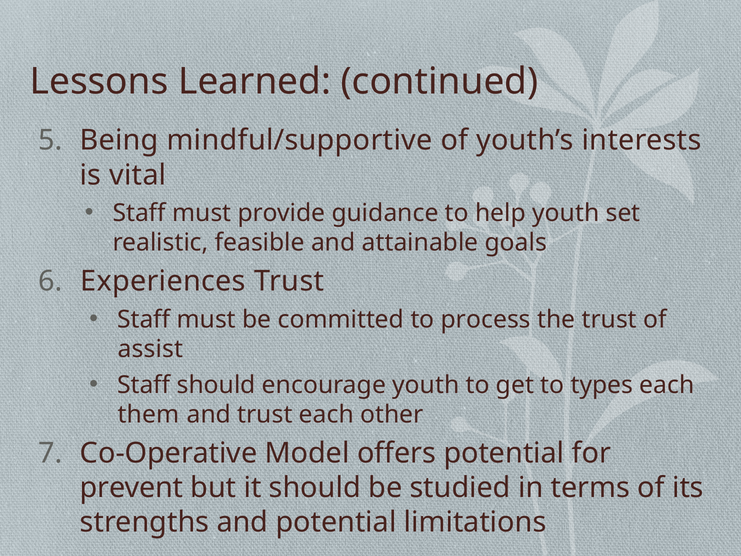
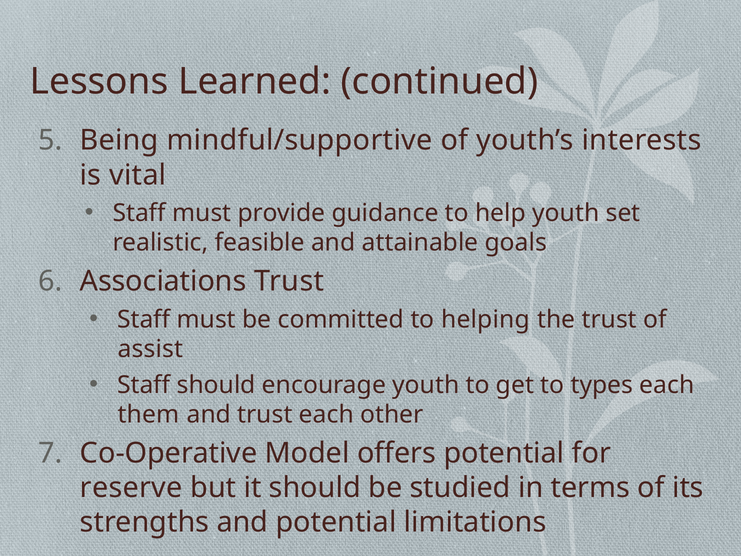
Experiences: Experiences -> Associations (163, 281)
process: process -> helping (486, 319)
prevent: prevent -> reserve (131, 488)
